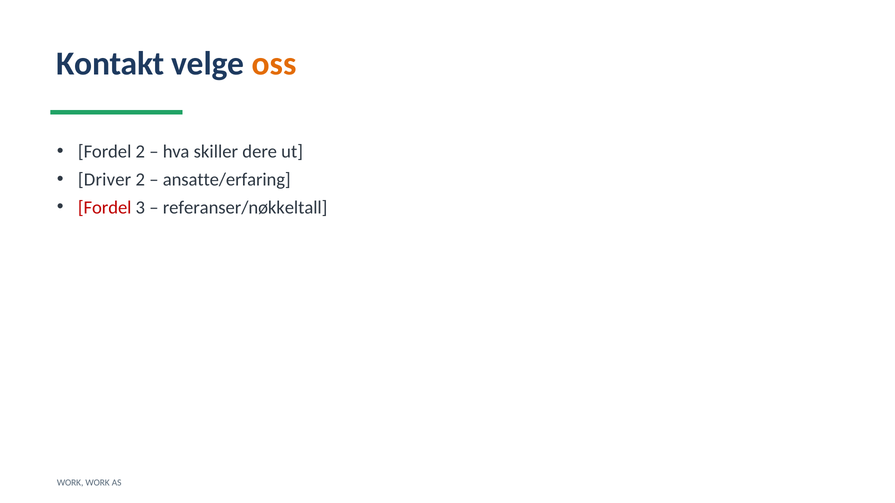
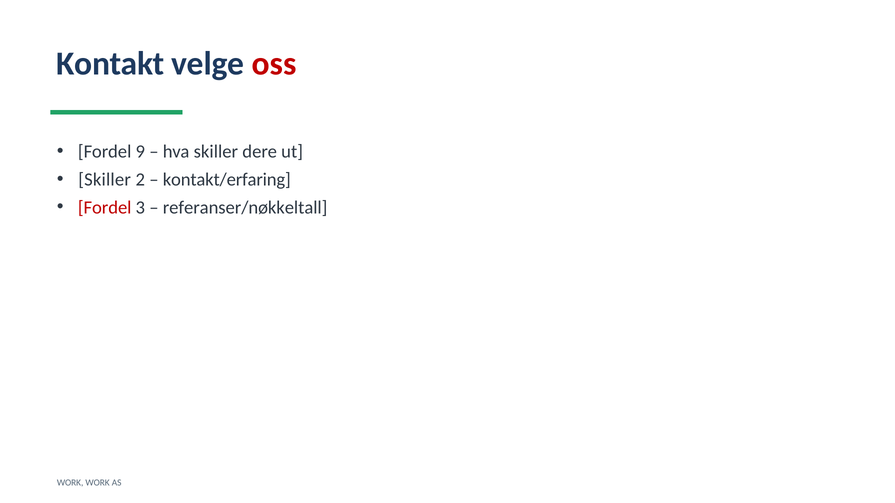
oss colour: orange -> red (274, 64)
Fordel 2: 2 -> 9 (140, 152)
Driver: Driver -> Skiller (105, 180)
ansatte/erfaring: ansatte/erfaring -> kontakt/erfaring (227, 180)
